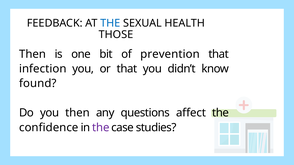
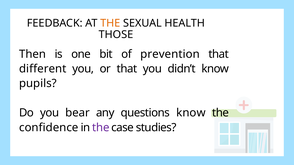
THE colour: blue -> orange (110, 23)
infection: infection -> different (43, 69)
found: found -> pupils (38, 84)
you then: then -> bear (78, 113)
questions affect: affect -> know (191, 113)
